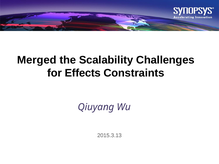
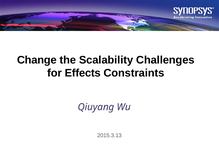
Merged: Merged -> Change (37, 60)
